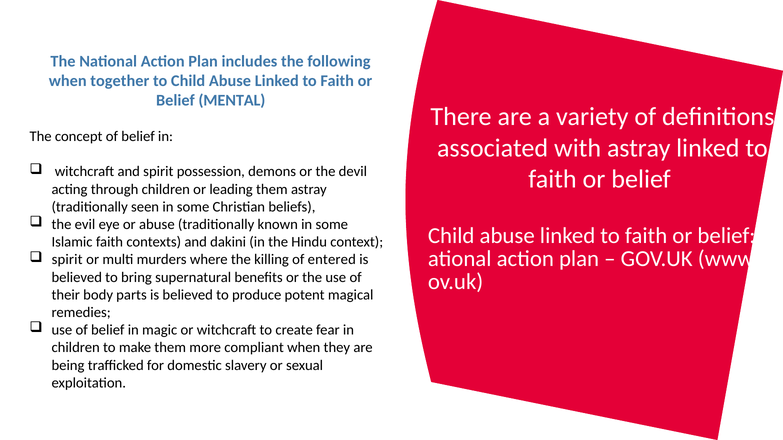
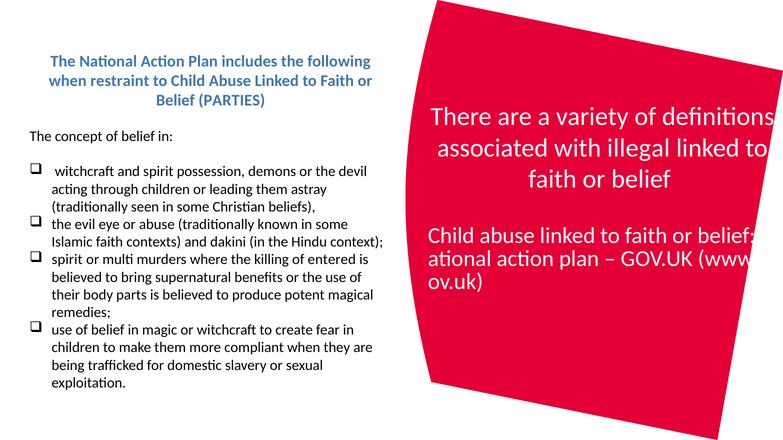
together: together -> restraint (120, 81)
MENTAL: MENTAL -> PARTIES (232, 100)
with astray: astray -> illegal (639, 148)
